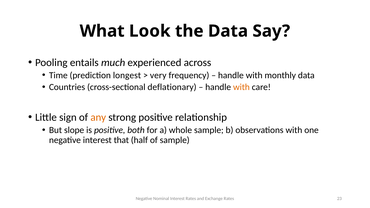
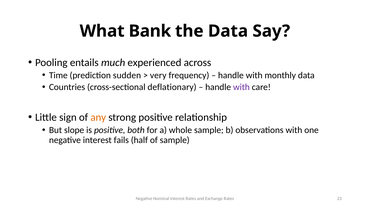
Look: Look -> Bank (150, 31)
longest: longest -> sudden (127, 75)
with colour: orange -> purple (241, 87)
that: that -> fails (121, 140)
